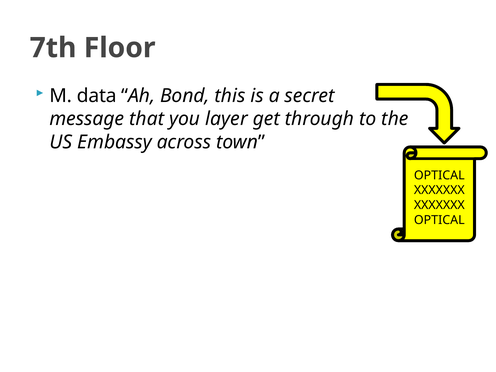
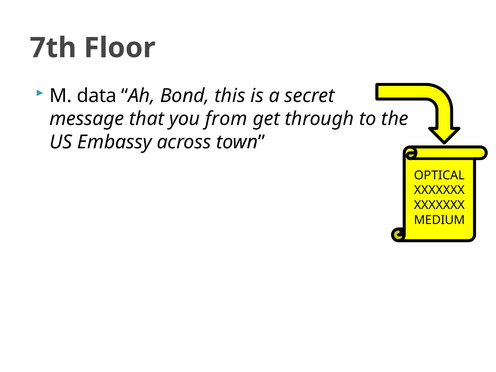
layer: layer -> from (226, 119)
OPTICAL: OPTICAL -> MEDIUM (439, 220)
